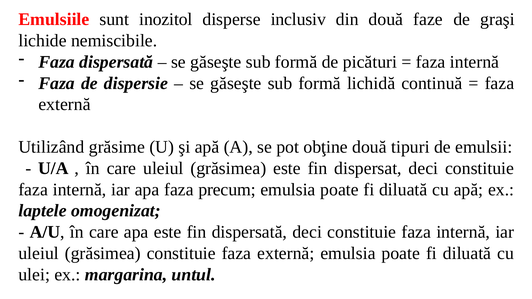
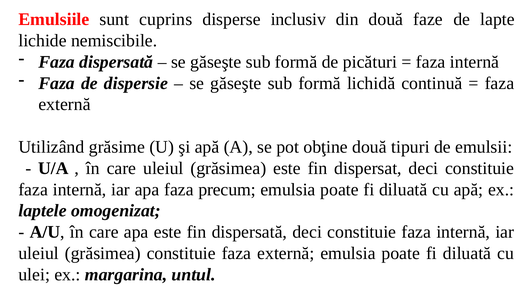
inozitol: inozitol -> cuprins (166, 19)
graşi: graşi -> lapte (497, 19)
